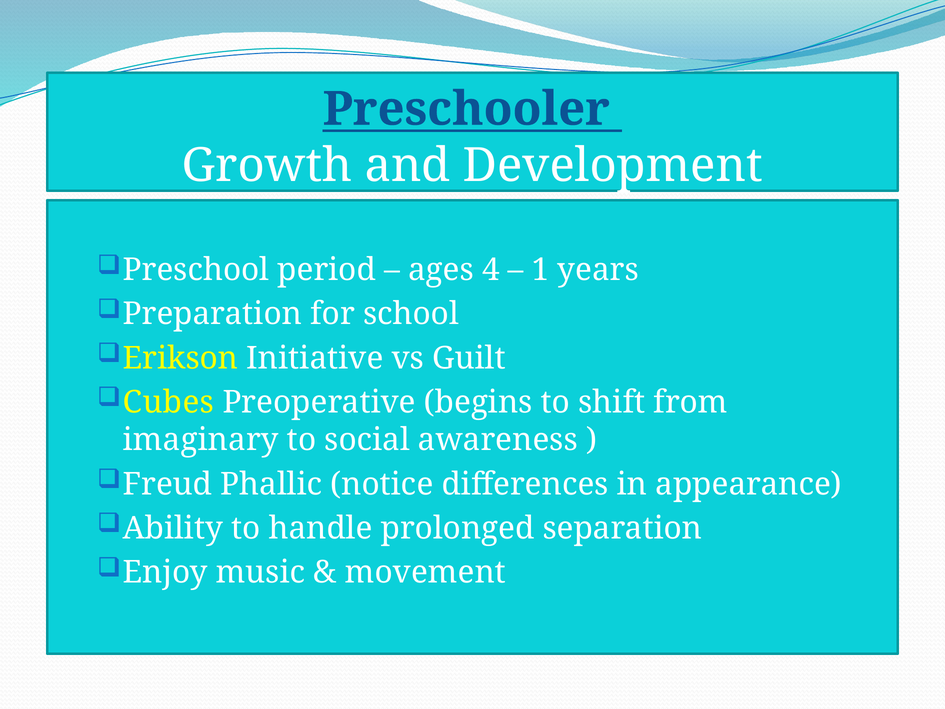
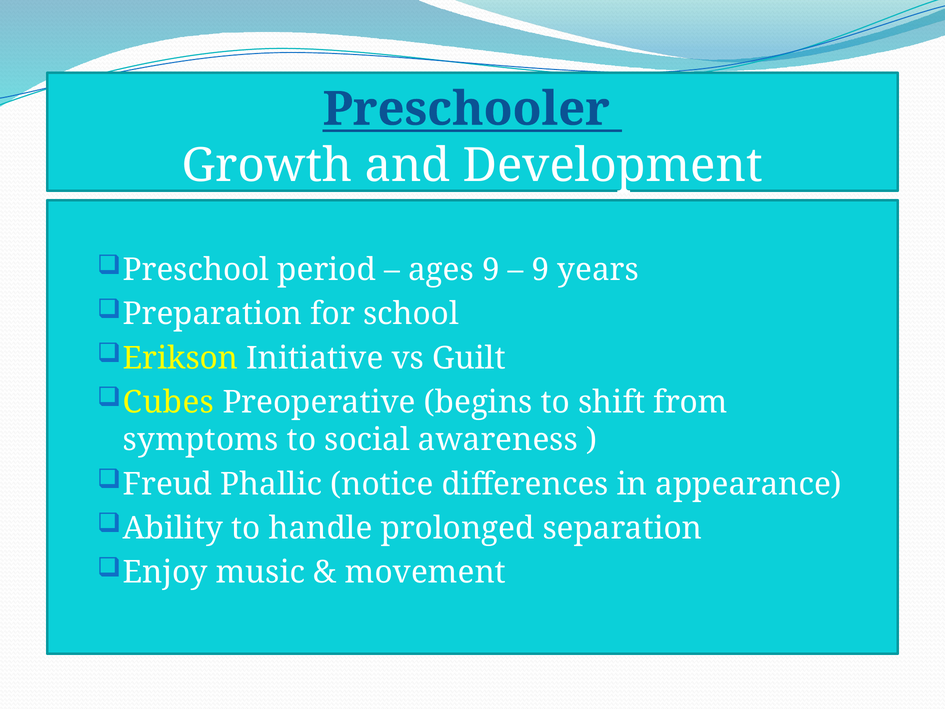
ages 4: 4 -> 9 (491, 270)
1: 1 -> 9 (540, 270)
imaginary: imaginary -> symptoms (201, 440)
